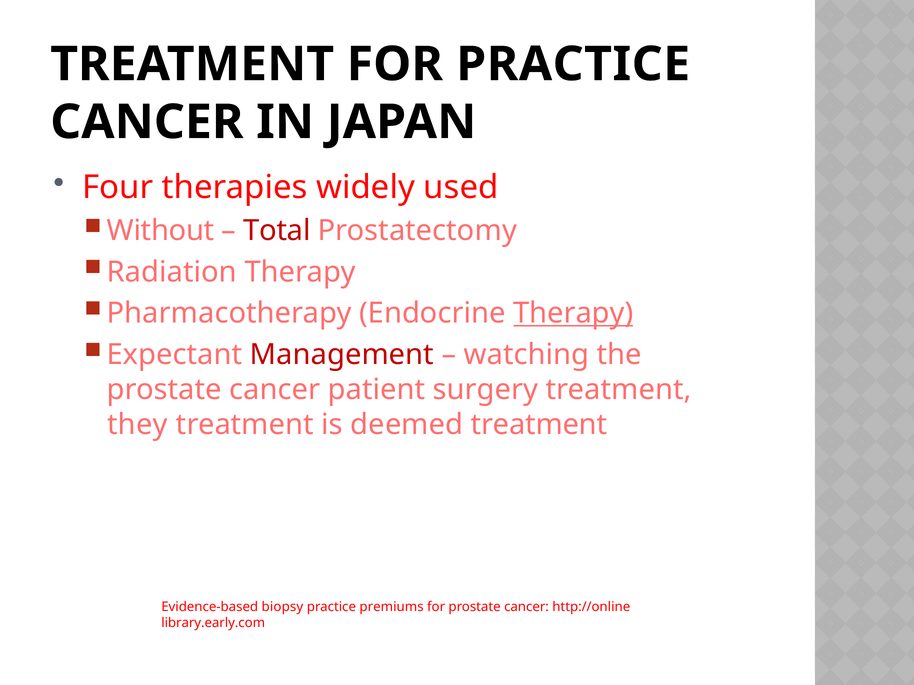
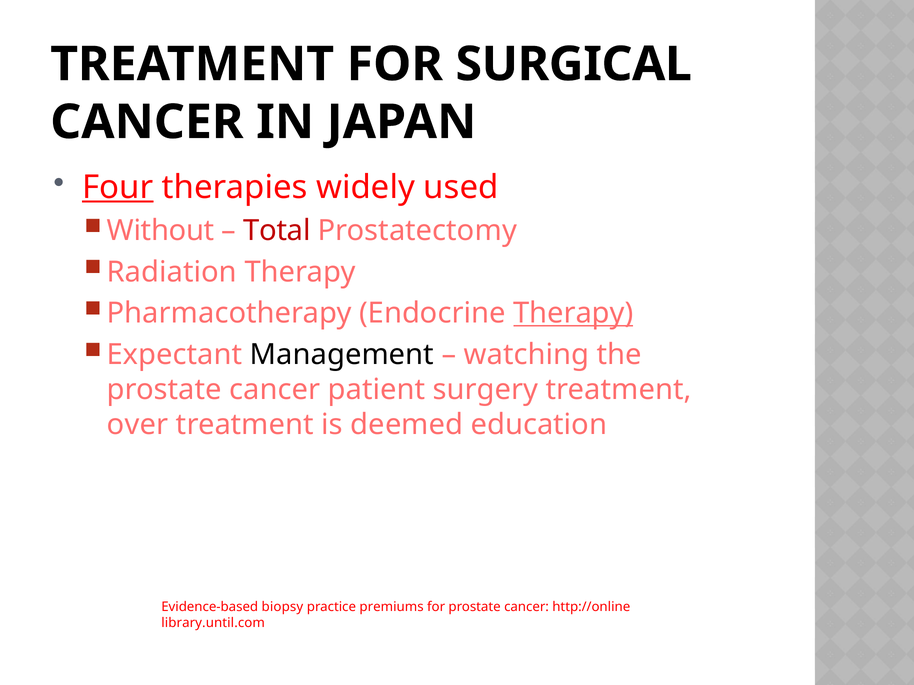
FOR PRACTICE: PRACTICE -> SURGICAL (574, 64)
Four underline: none -> present (118, 187)
Management colour: red -> black (342, 355)
they: they -> over (138, 425)
deemed treatment: treatment -> education (539, 425)
library.early.com: library.early.com -> library.until.com (213, 623)
